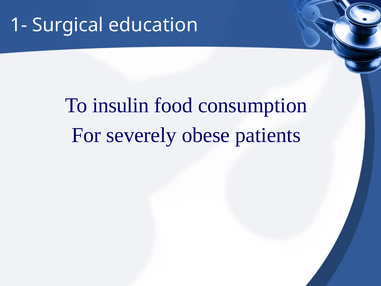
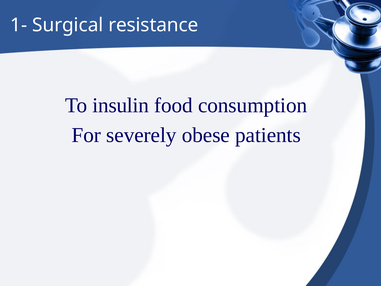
education: education -> resistance (153, 25)
